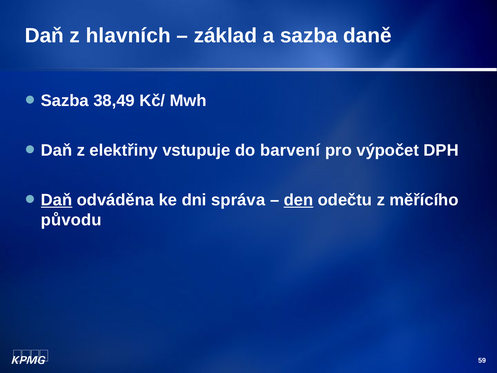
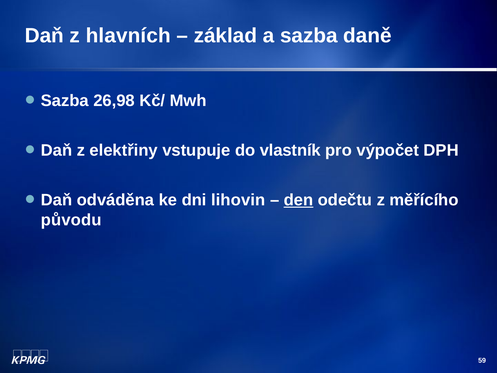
38,49: 38,49 -> 26,98 (114, 101)
barvení: barvení -> vlastník (290, 150)
Daň underline: present -> none (57, 200)
správa: správa -> lihovin (238, 200)
